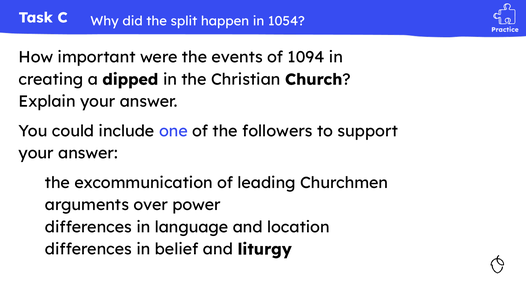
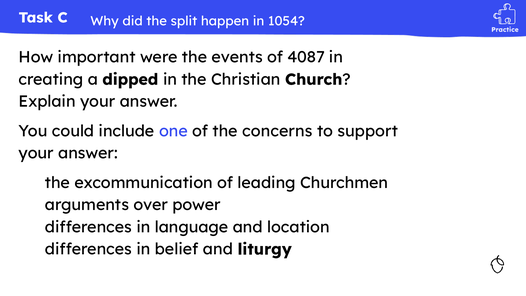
1094: 1094 -> 4087 (306, 57)
followers: followers -> concerns (277, 131)
